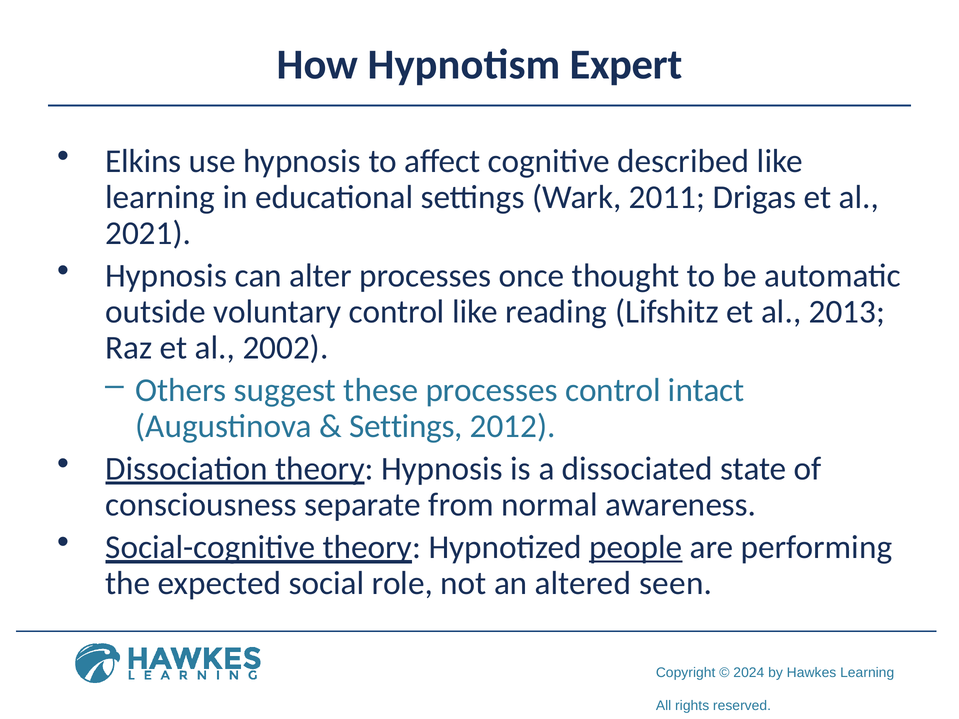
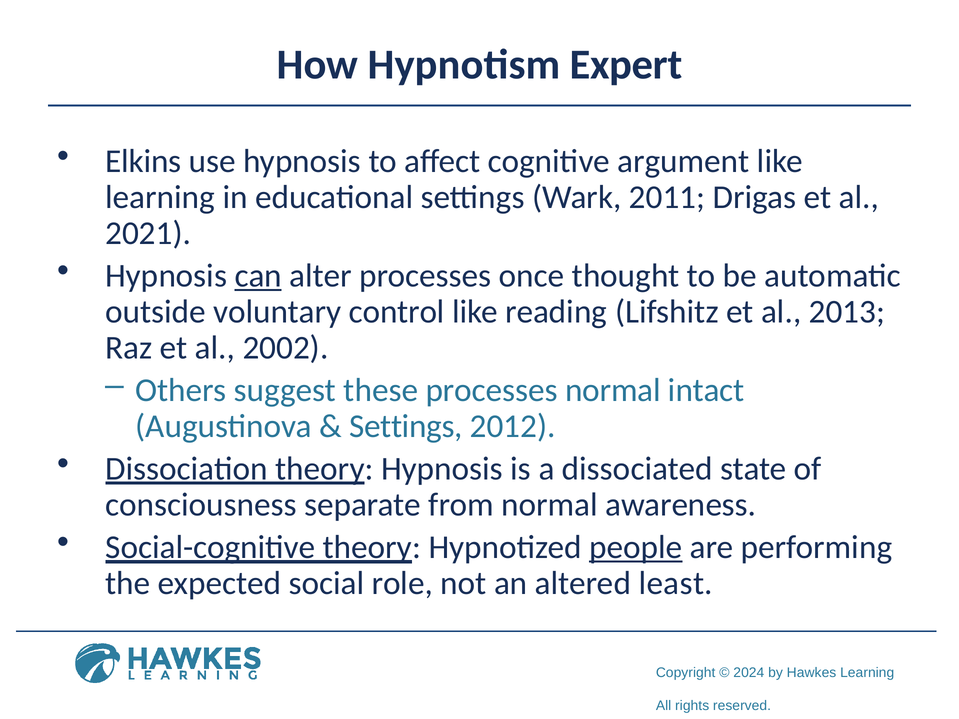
described: described -> argument (683, 161)
can underline: none -> present (258, 276)
processes control: control -> normal (613, 390)
seen: seen -> least (676, 584)
